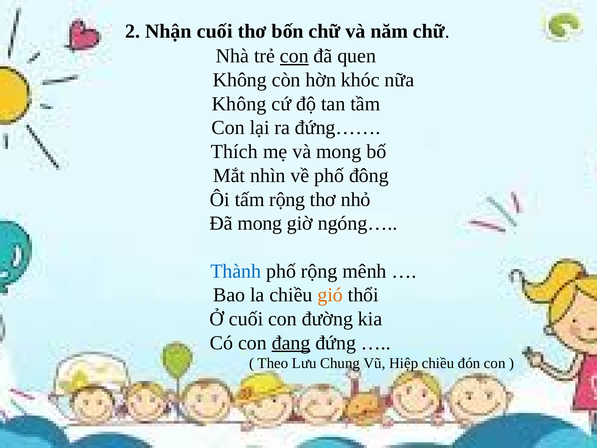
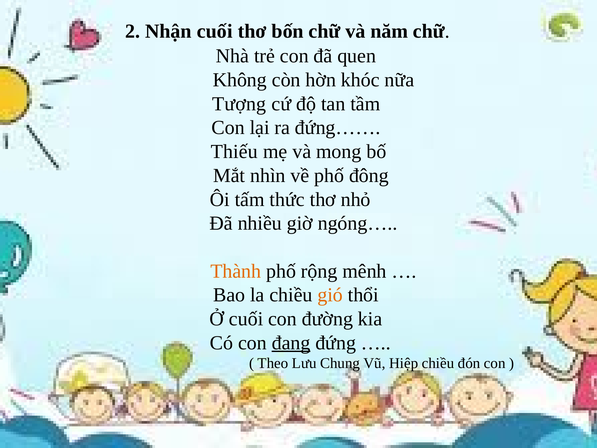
con underline: present -> none (294, 56)
Không: Không -> Tượng (239, 104)
Thích: Thích -> Thiếu (234, 152)
tấm rộng: rộng -> thức (287, 199)
Đã mong: mong -> nhiều (260, 223)
Thành colour: blue -> orange (236, 271)
